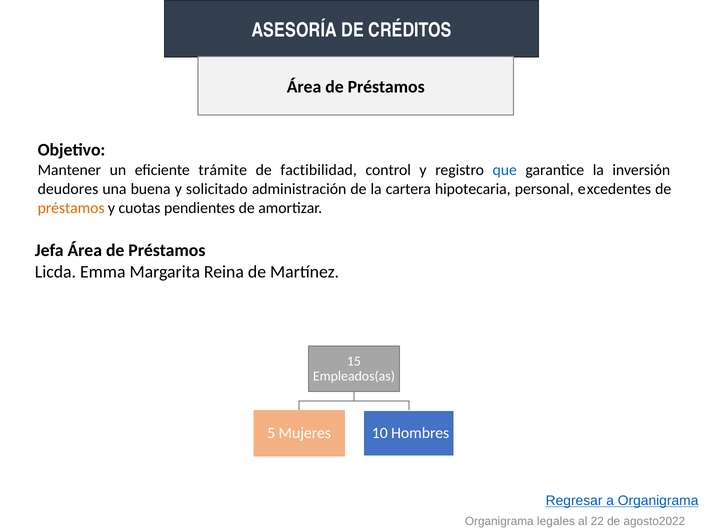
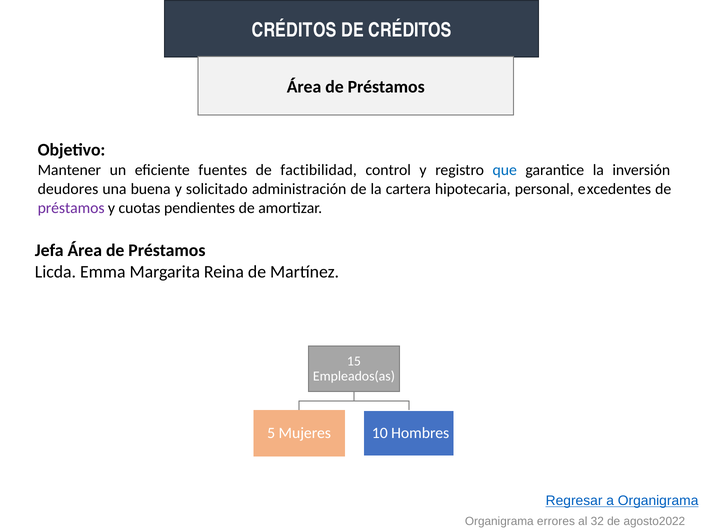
ASESORÍA: ASESORÍA -> CRÉDITOS (294, 30)
trámite: trámite -> fuentes (223, 170)
préstamos colour: orange -> purple (71, 208)
legales: legales -> errores (556, 521)
22: 22 -> 32 (597, 521)
